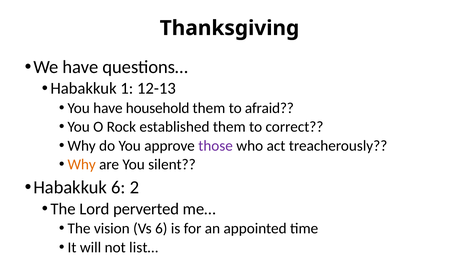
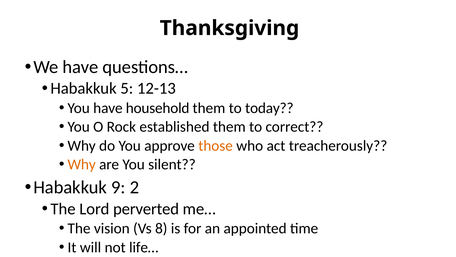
1: 1 -> 5 (127, 88)
afraid: afraid -> today (269, 108)
those colour: purple -> orange (216, 145)
Habakkuk 6: 6 -> 9 (118, 187)
Vs 6: 6 -> 8 (161, 228)
list…: list… -> life… (144, 247)
